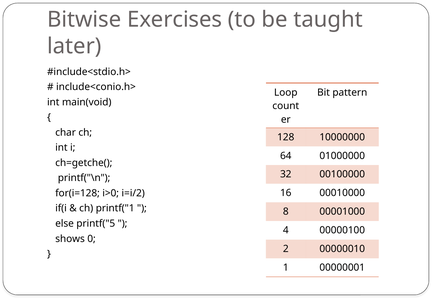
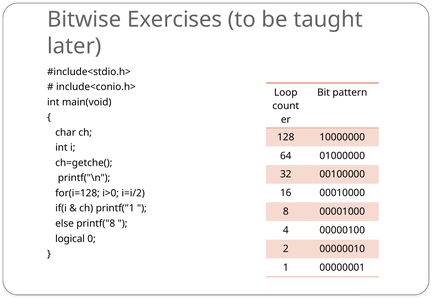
printf("5: printf("5 -> printf("8 (96, 224)
shows: shows -> logical (70, 239)
